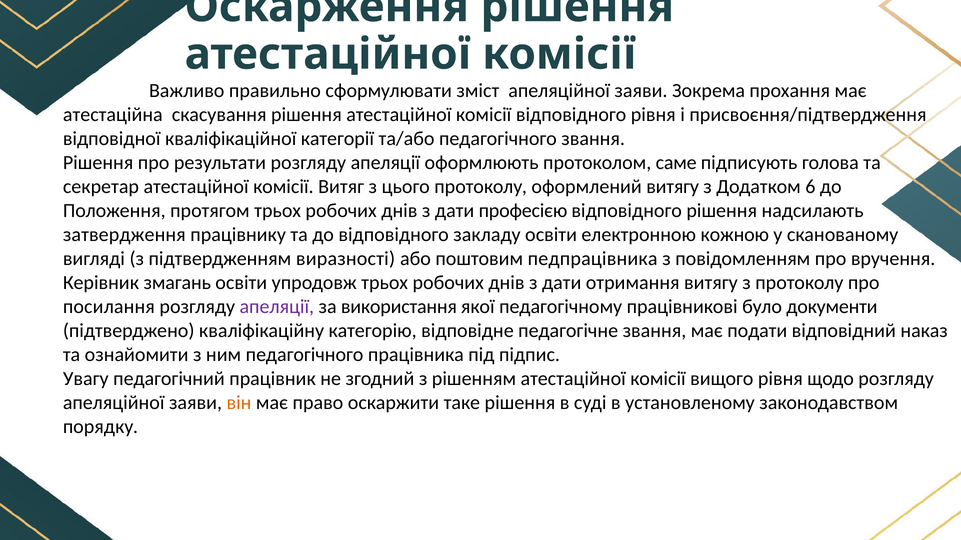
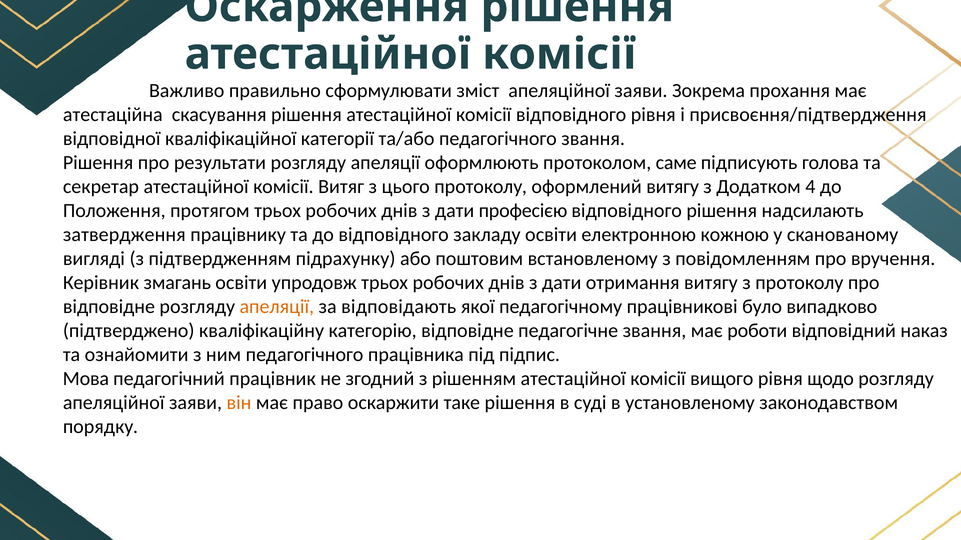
6: 6 -> 4 (810, 187)
виразності: виразності -> підрахунку (346, 259)
педпрацівника: педпрацівника -> встановленому (593, 259)
посилання: посилання -> відповідне (109, 307)
апеляції colour: purple -> orange (277, 307)
використання: використання -> відповідають (399, 307)
документи: документи -> випадково (832, 307)
подати: подати -> роботи (757, 331)
Увагу: Увагу -> Мова (86, 379)
